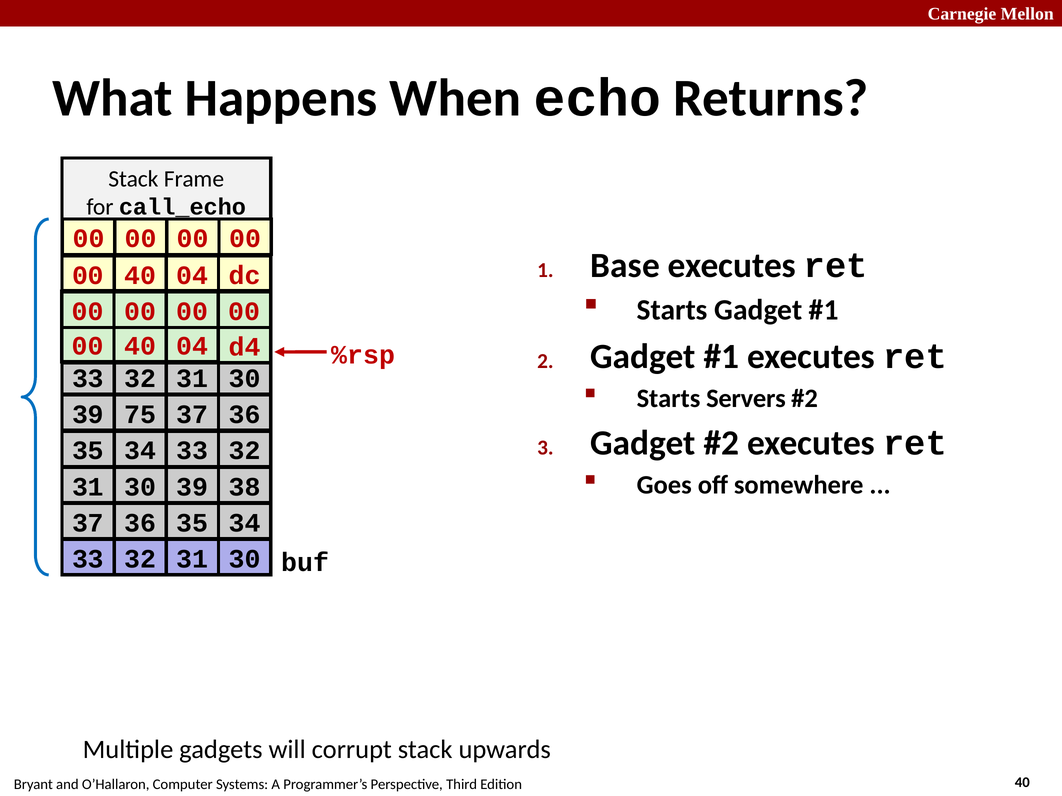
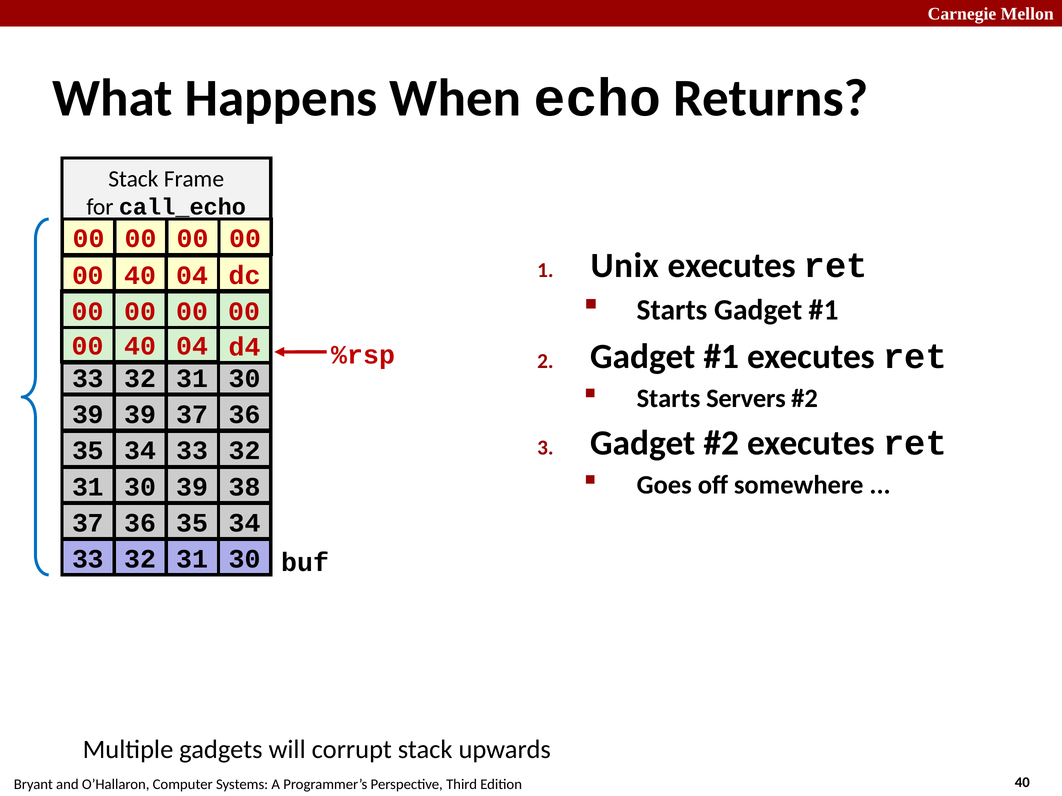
Base: Base -> Unix (625, 266)
39 75: 75 -> 39 (140, 415)
